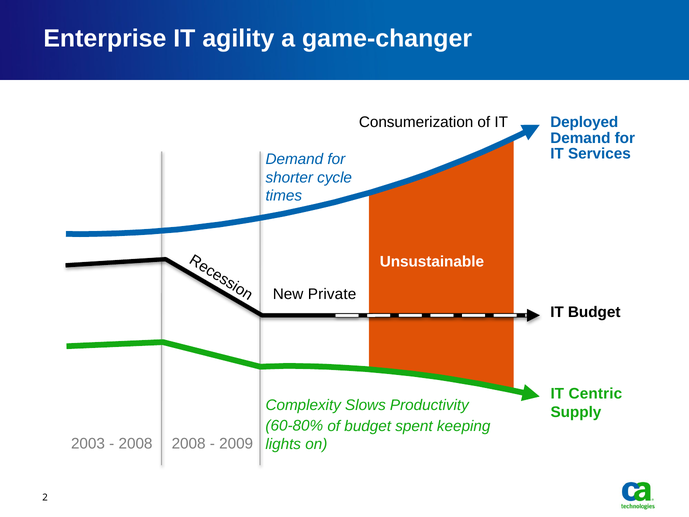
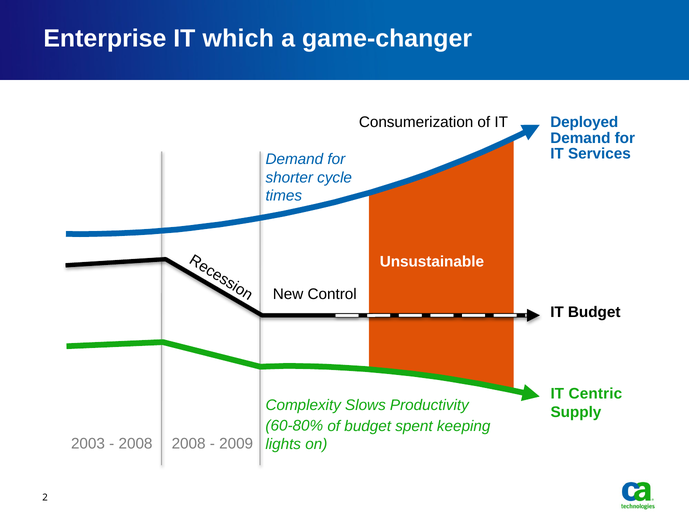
agility: agility -> which (238, 39)
Private: Private -> Control (332, 294)
